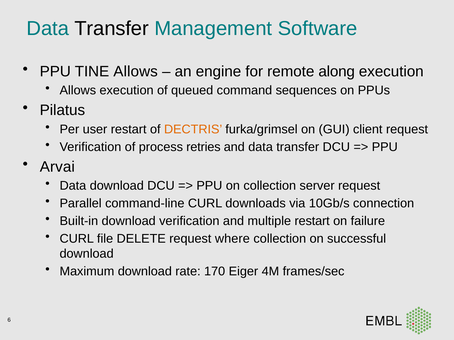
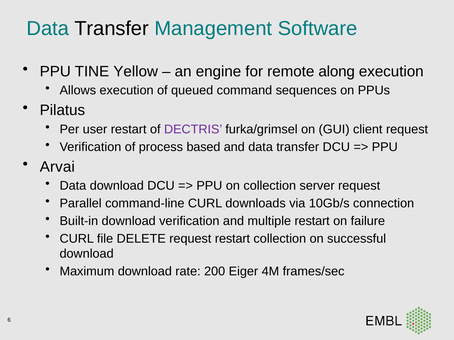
TINE Allows: Allows -> Yellow (136, 72)
DECTRIS colour: orange -> purple (193, 129)
retries: retries -> based (203, 147)
request where: where -> restart (232, 239)
170: 170 -> 200 (215, 272)
